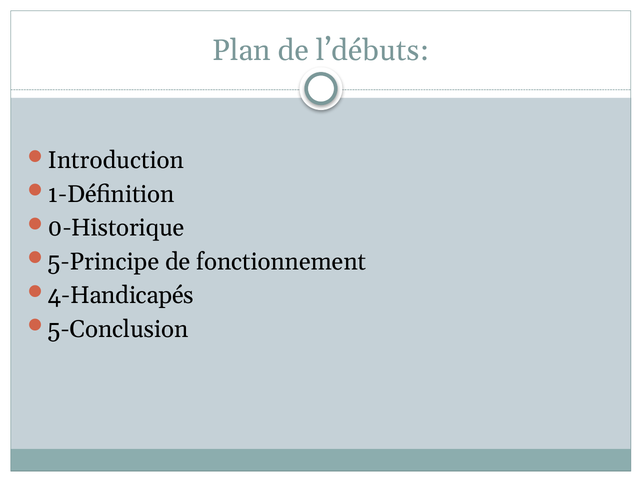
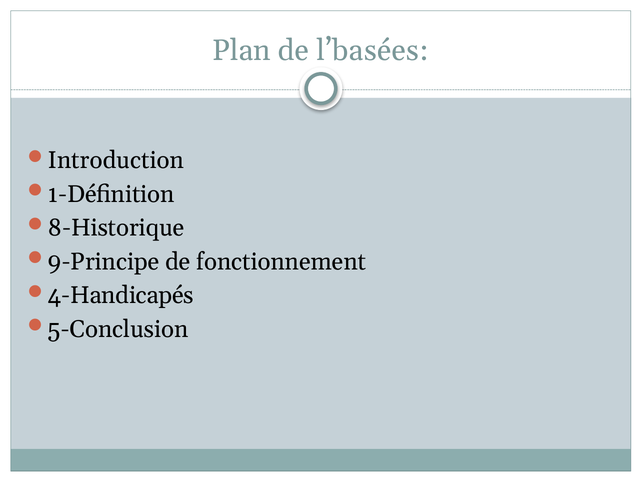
l’débuts: l’débuts -> l’basées (372, 51)
0-Historique: 0-Historique -> 8-Historique (116, 228)
5-Principe: 5-Principe -> 9-Principe (104, 261)
